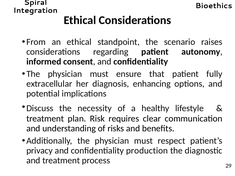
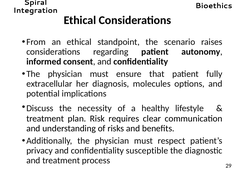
enhancing: enhancing -> molecules (152, 84)
production: production -> susceptible (147, 151)
